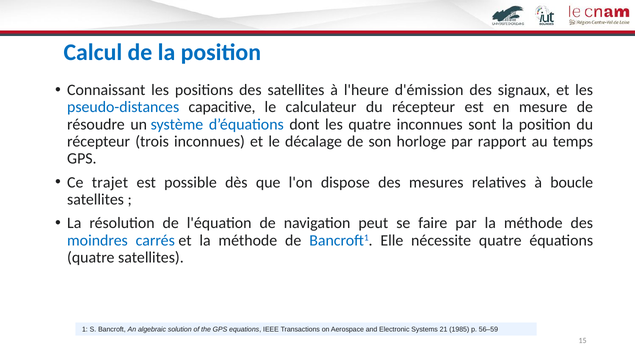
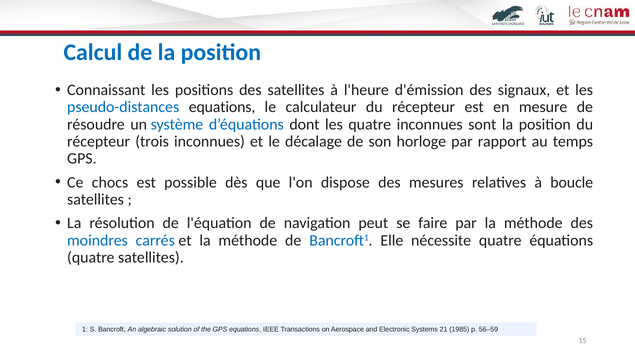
pseudo-distances capacitive: capacitive -> equations (222, 107)
trajet: trajet -> chocs (110, 182)
